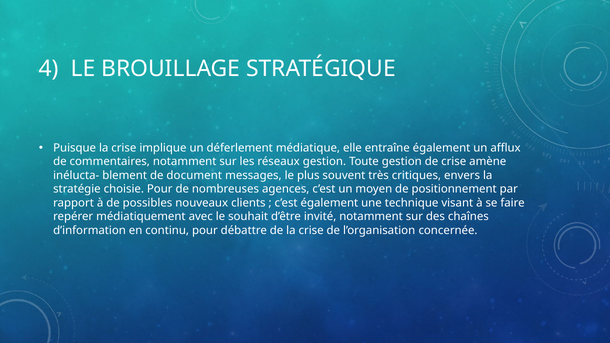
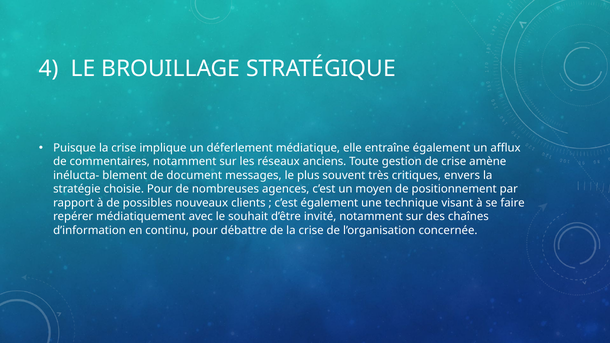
réseaux gestion: gestion -> anciens (325, 162)
